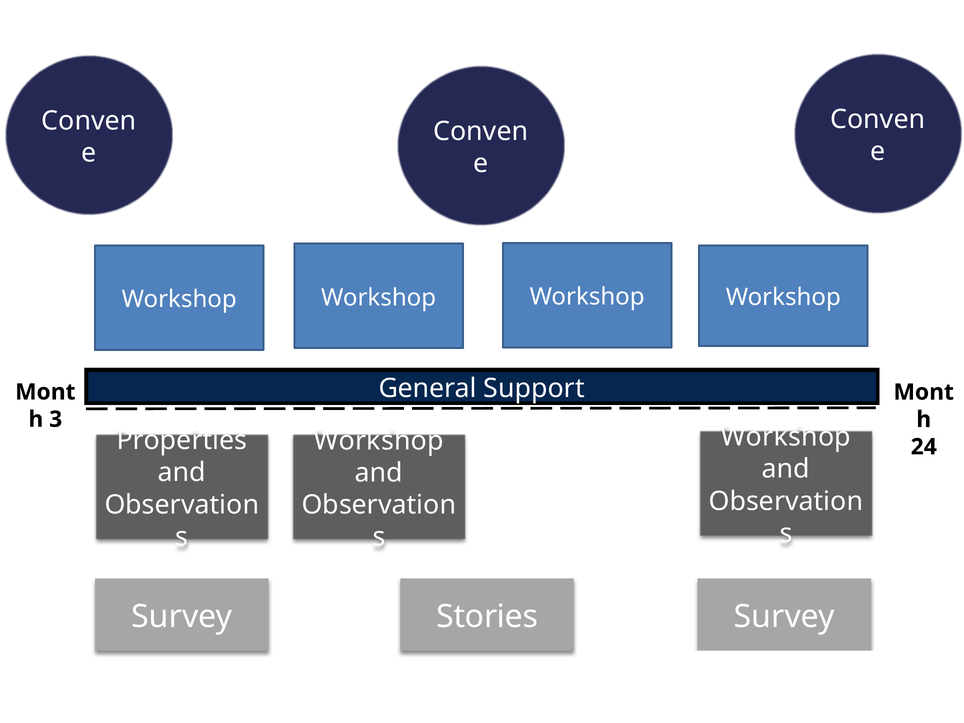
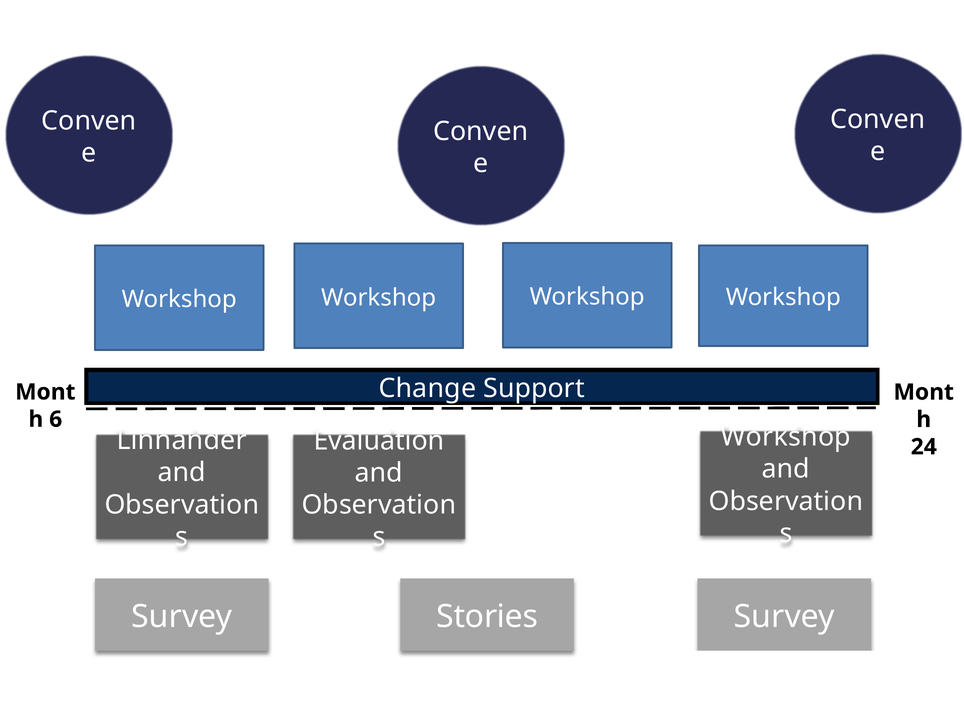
General: General -> Change (427, 388)
3: 3 -> 6 (56, 419)
Properties: Properties -> Linnander (182, 440)
Workshop: Workshop -> Evaluation (379, 441)
